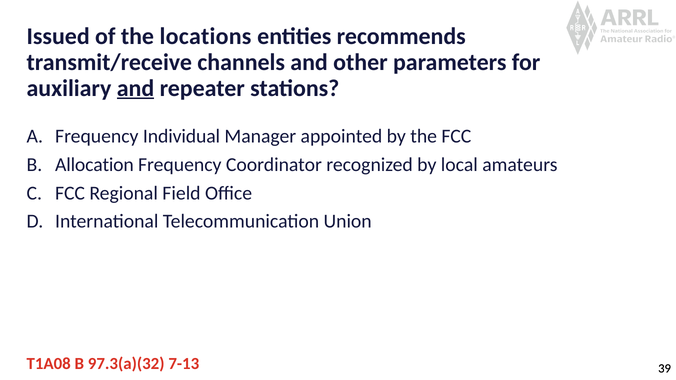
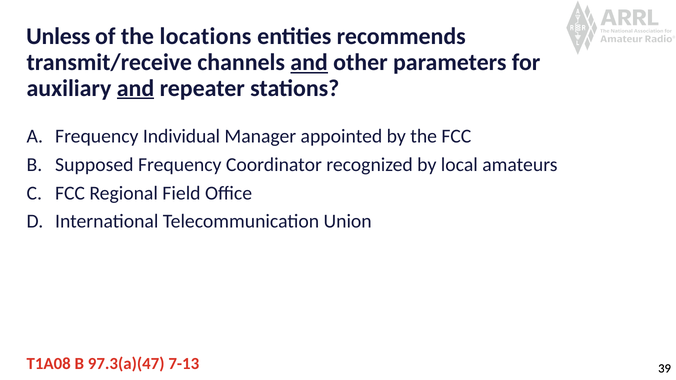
Issued: Issued -> Unless (58, 37)
and underline: none -> present (309, 62)
Allocation: Allocation -> Supposed (94, 165)
97.3(a)(32: 97.3(a)(32 -> 97.3(a)(47 (126, 364)
